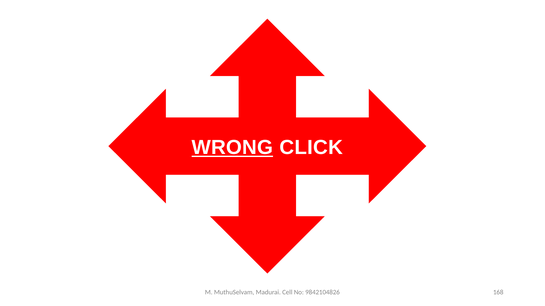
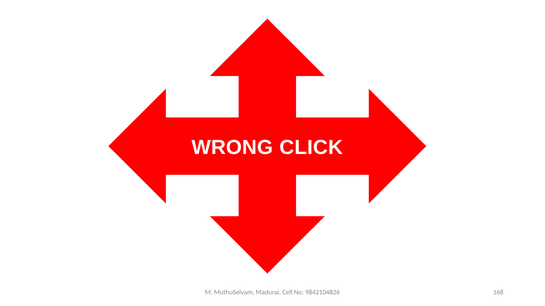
WRONG underline: present -> none (232, 148)
